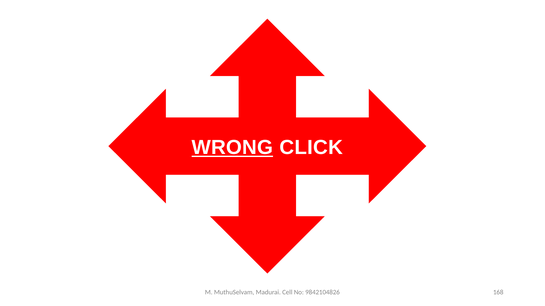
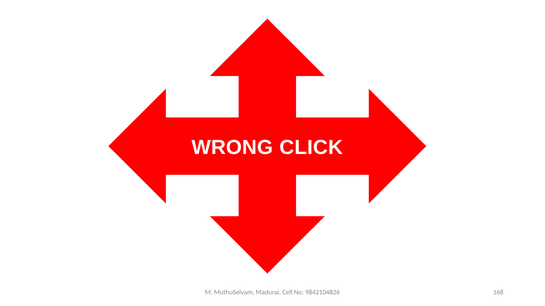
WRONG underline: present -> none (232, 148)
